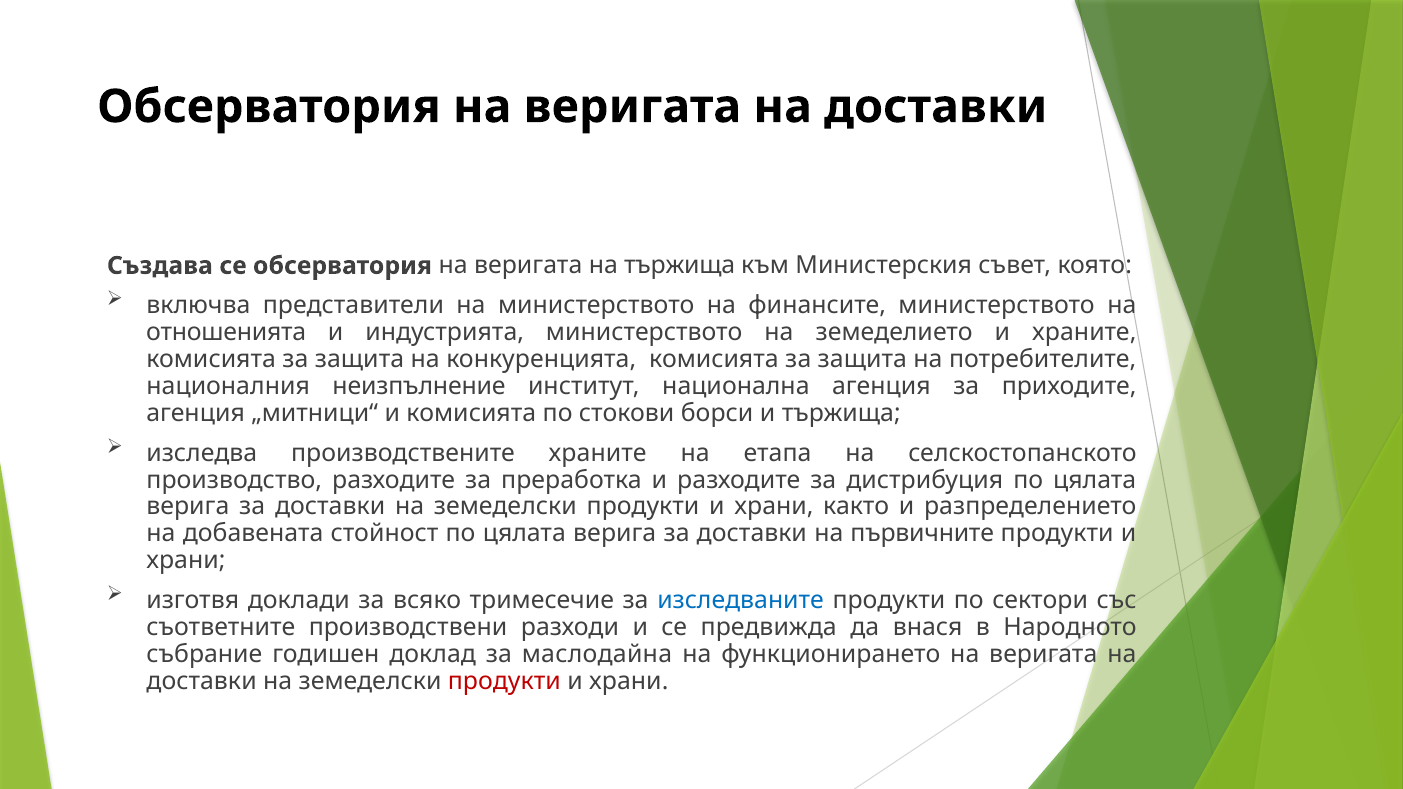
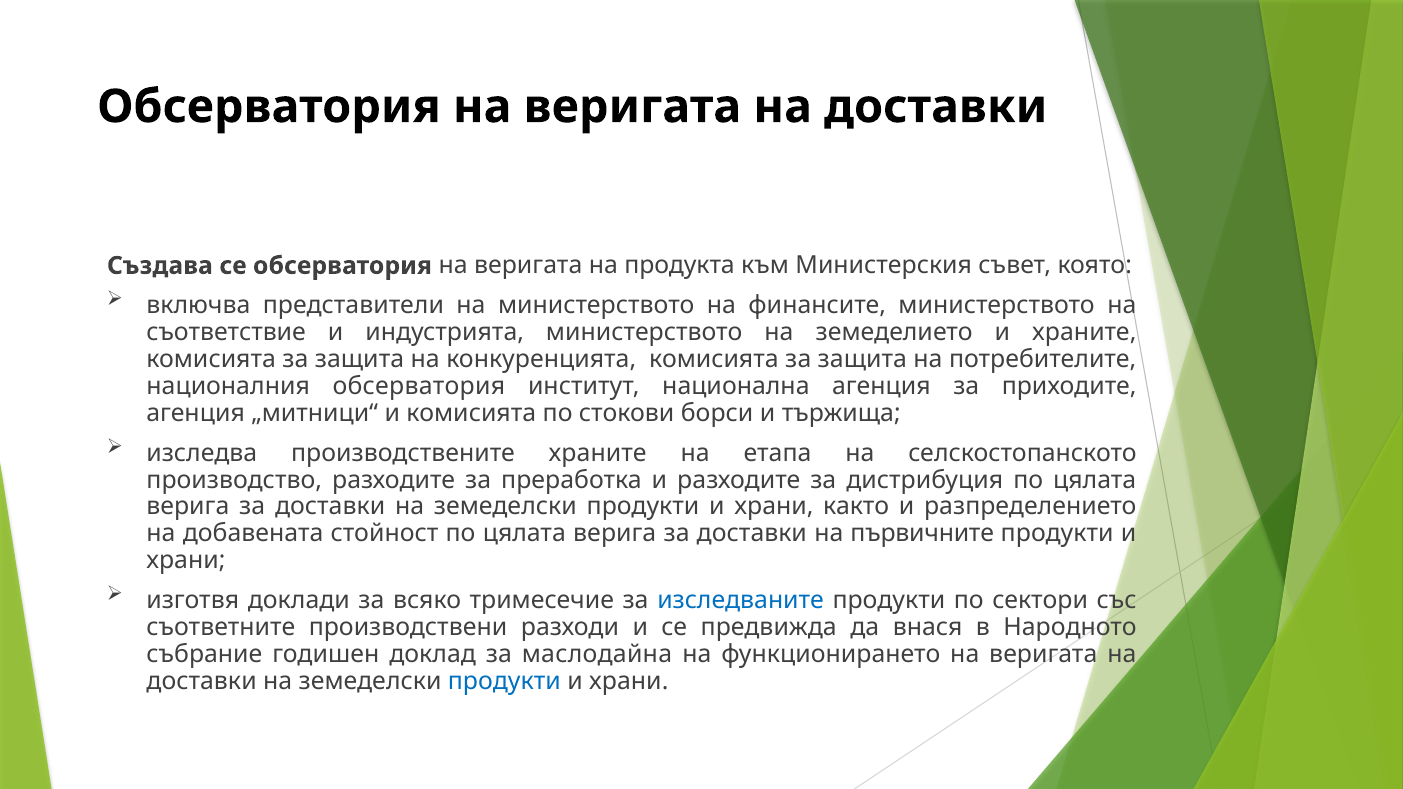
на тържища: тържища -> продукта (680, 266)
отношенията: отношенията -> съответствие (226, 333)
националния неизпълнение: неизпълнение -> обсерватория (419, 386)
продукти colour: red -> blue (504, 681)
